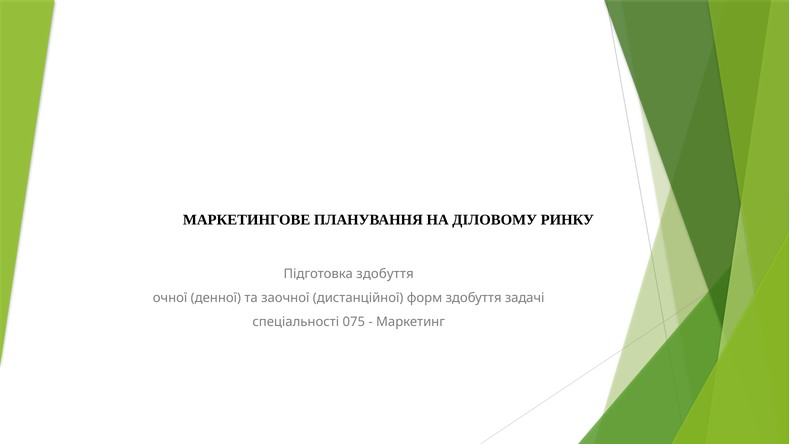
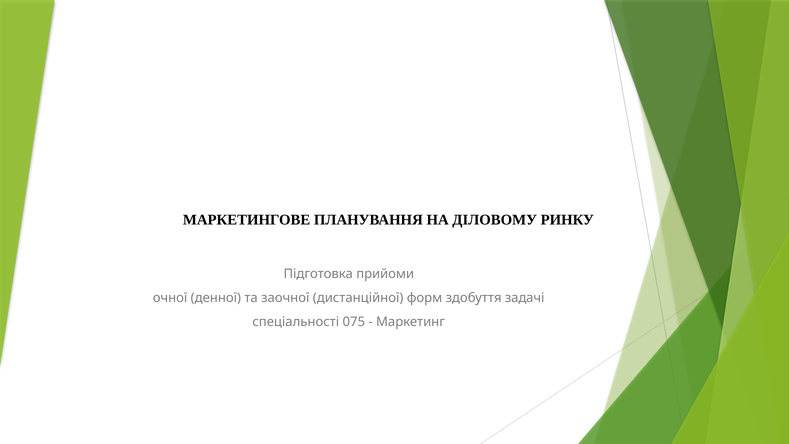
Підготовка здобуття: здобуття -> прийоми (385, 274)
